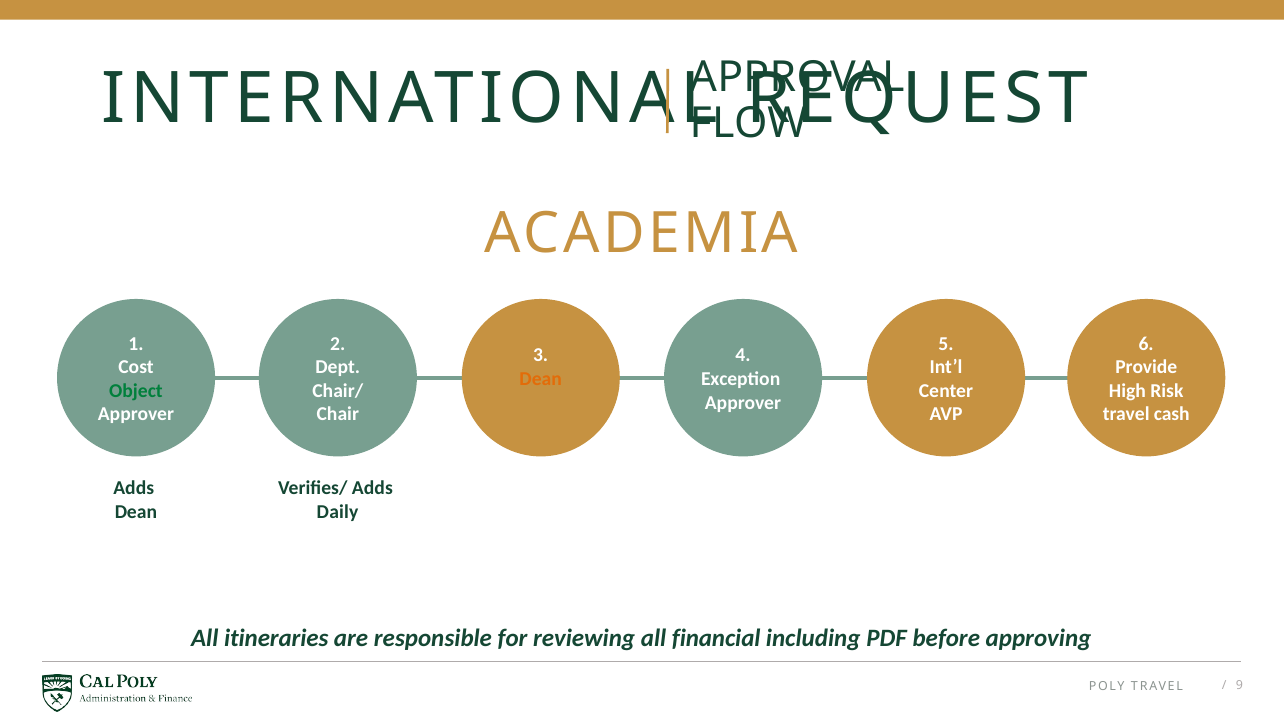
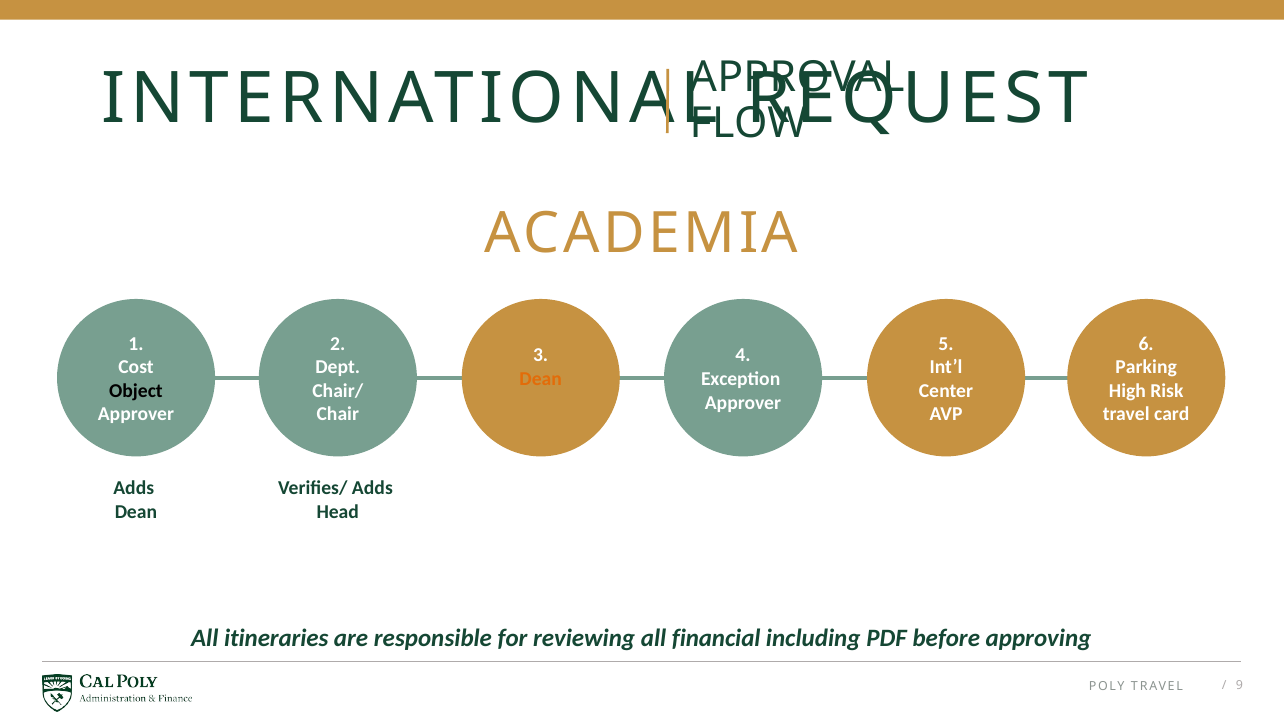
Provide: Provide -> Parking (1146, 367)
Object colour: green -> black (136, 391)
cash: cash -> card (1172, 415)
Daily: Daily -> Head (338, 512)
